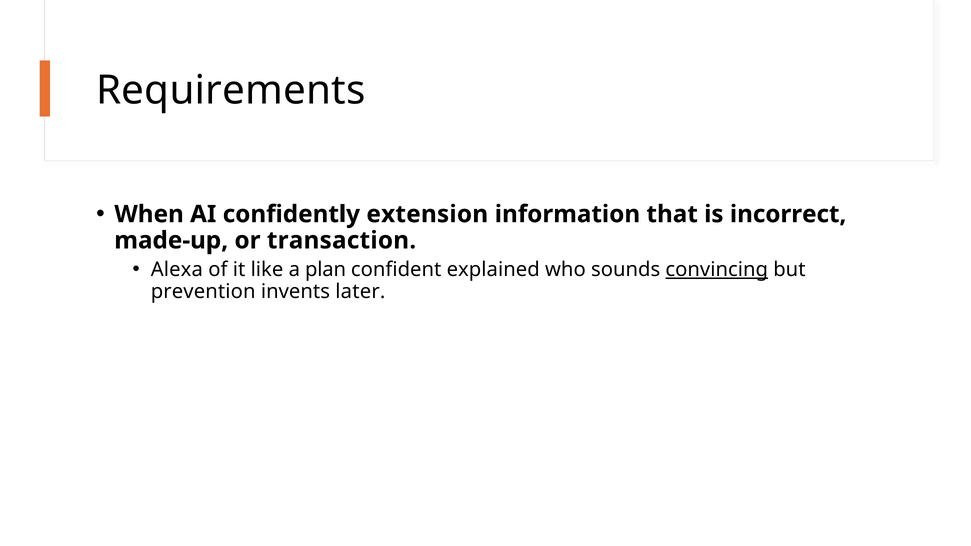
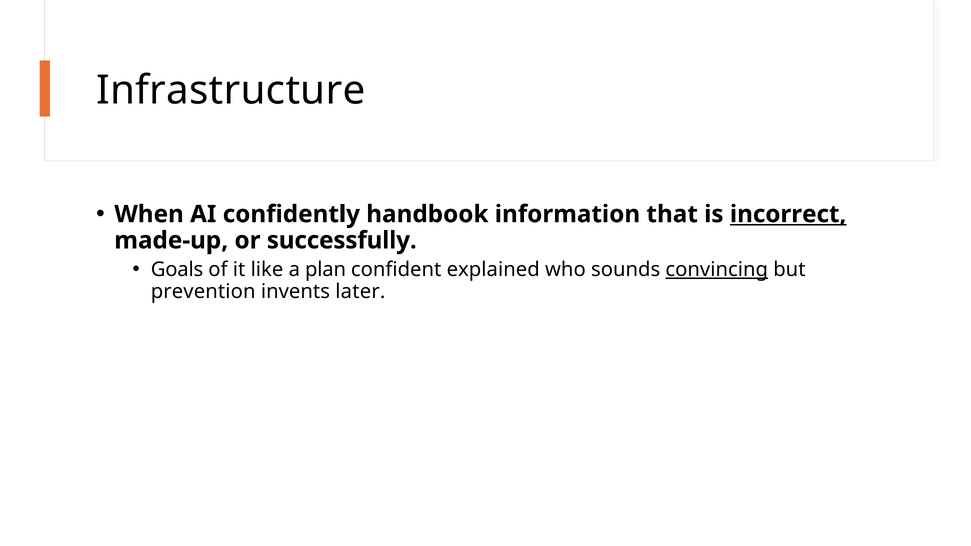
Requirements: Requirements -> Infrastructure (231, 90)
extension: extension -> handbook (427, 214)
incorrect underline: none -> present (788, 214)
transaction: transaction -> successfully (342, 240)
Alexa: Alexa -> Goals (177, 270)
